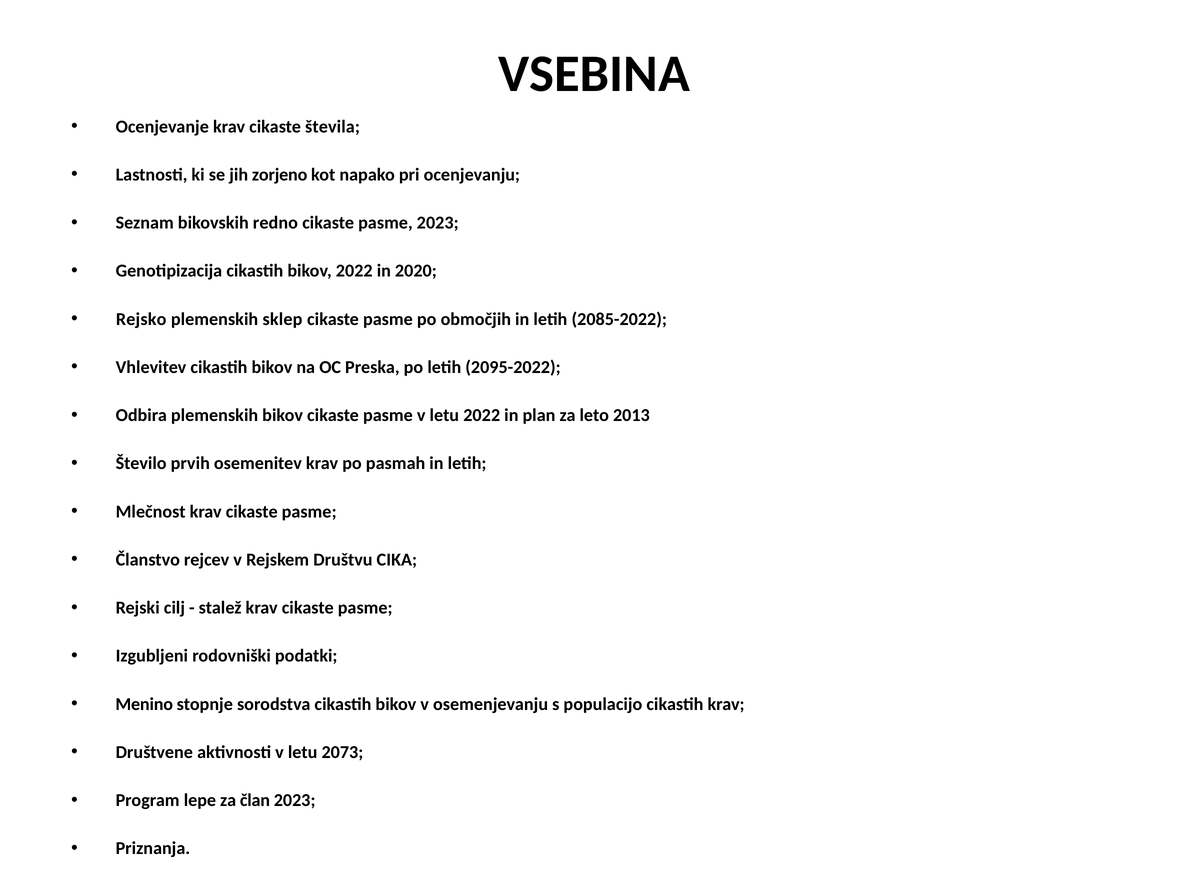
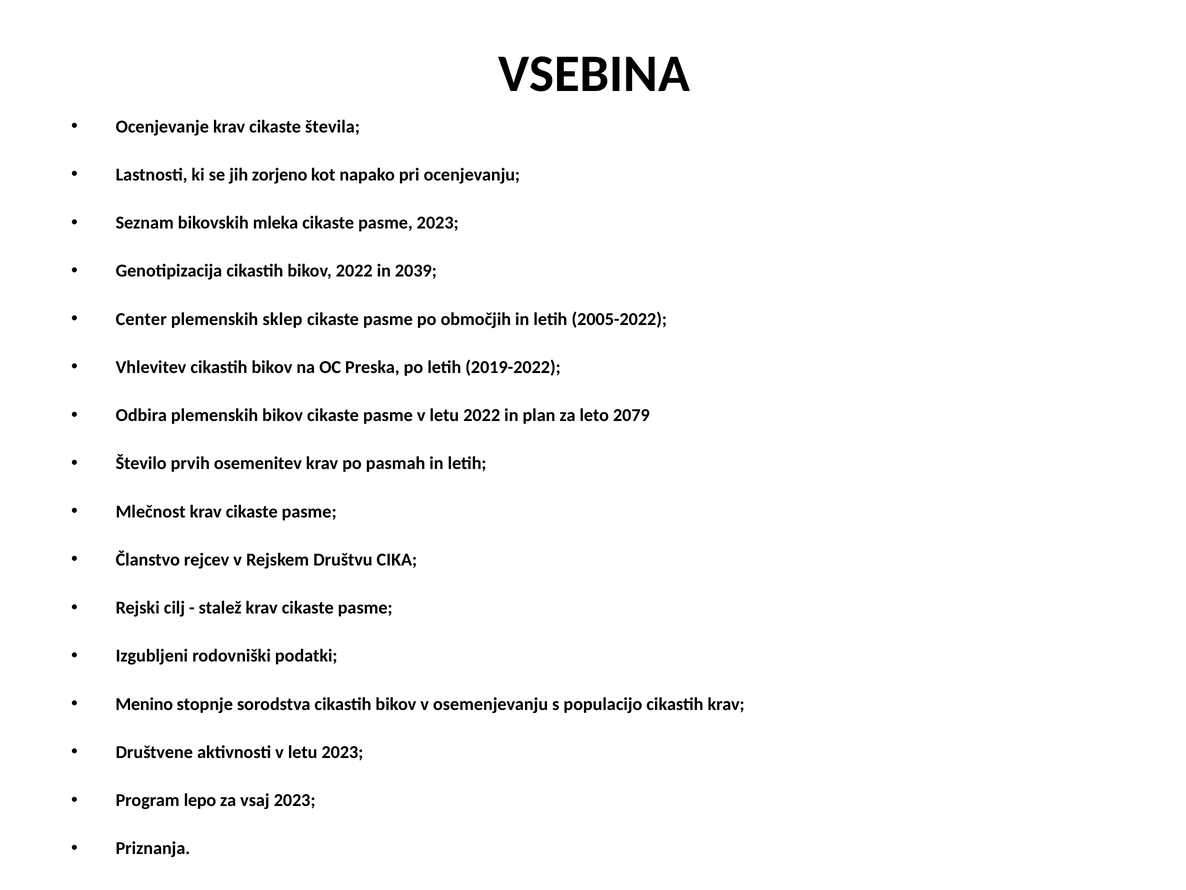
redno: redno -> mleka (276, 223)
2020: 2020 -> 2039 (416, 271)
Rejsko: Rejsko -> Center (141, 319)
2085-2022: 2085-2022 -> 2005-2022 (619, 319)
2095-2022: 2095-2022 -> 2019-2022 (513, 367)
2013: 2013 -> 2079 (631, 415)
letu 2073: 2073 -> 2023 (342, 752)
lepe: lepe -> lepo (200, 800)
član: član -> vsaj (255, 800)
